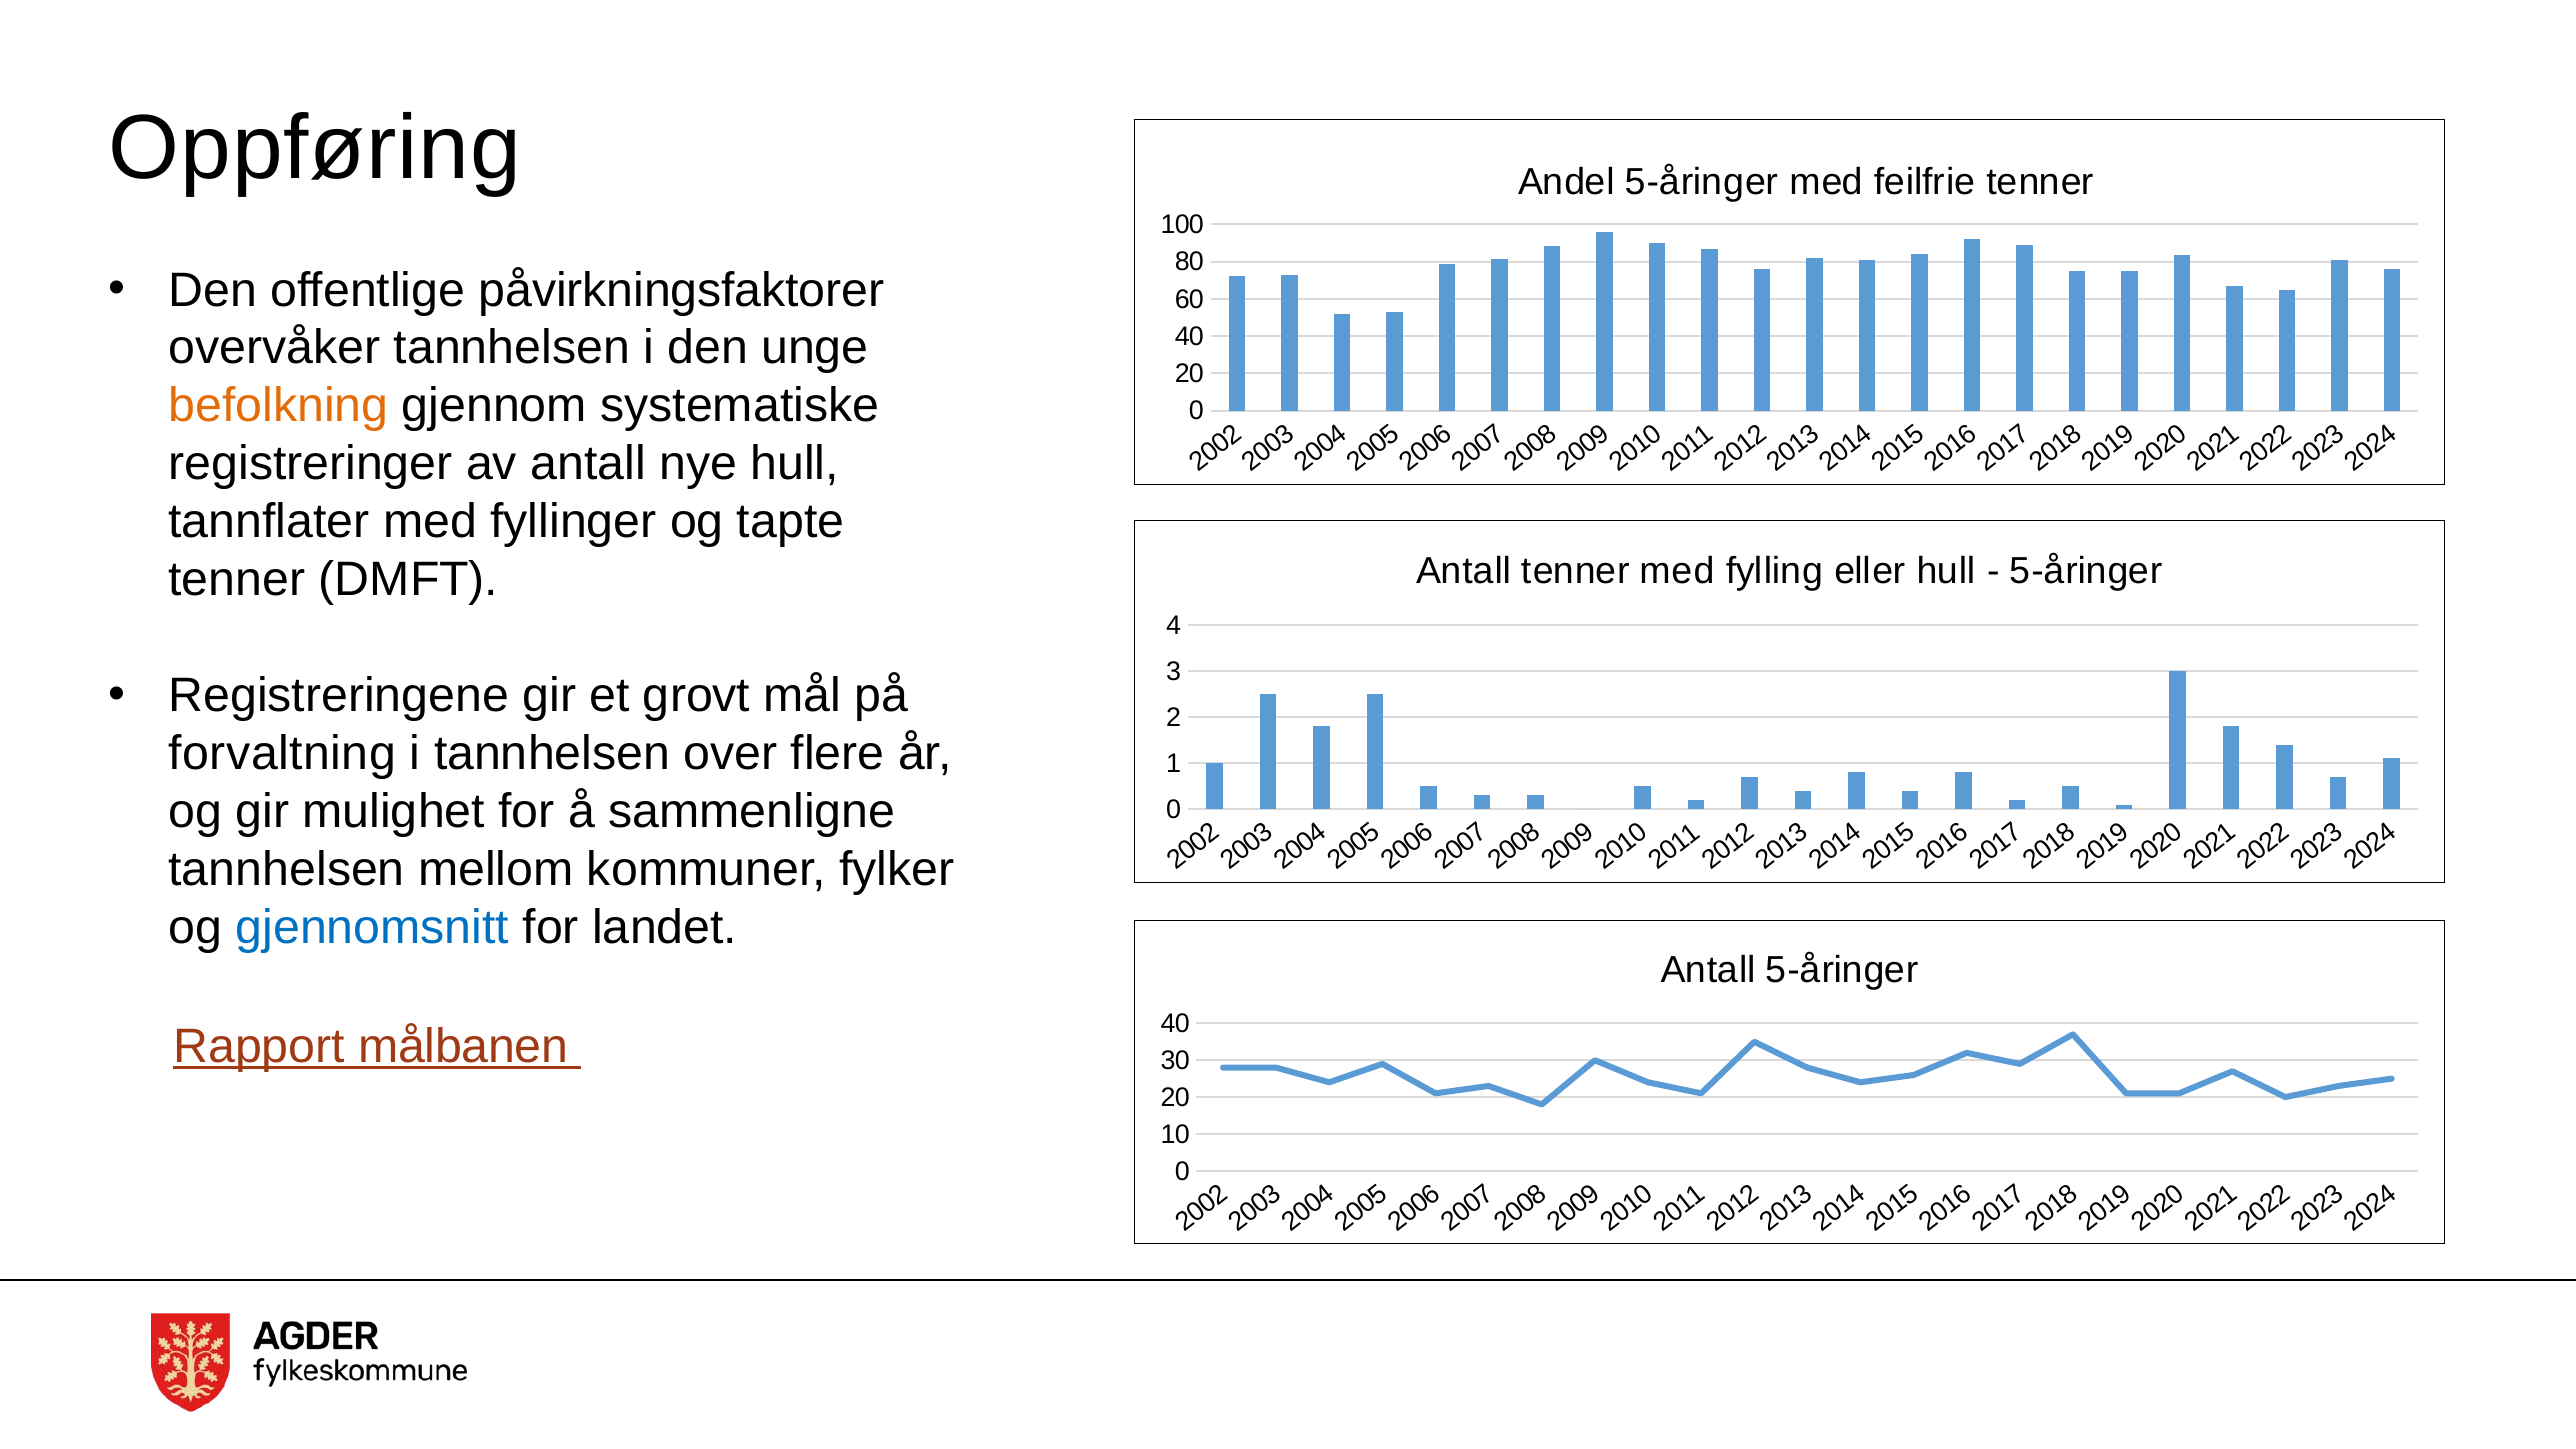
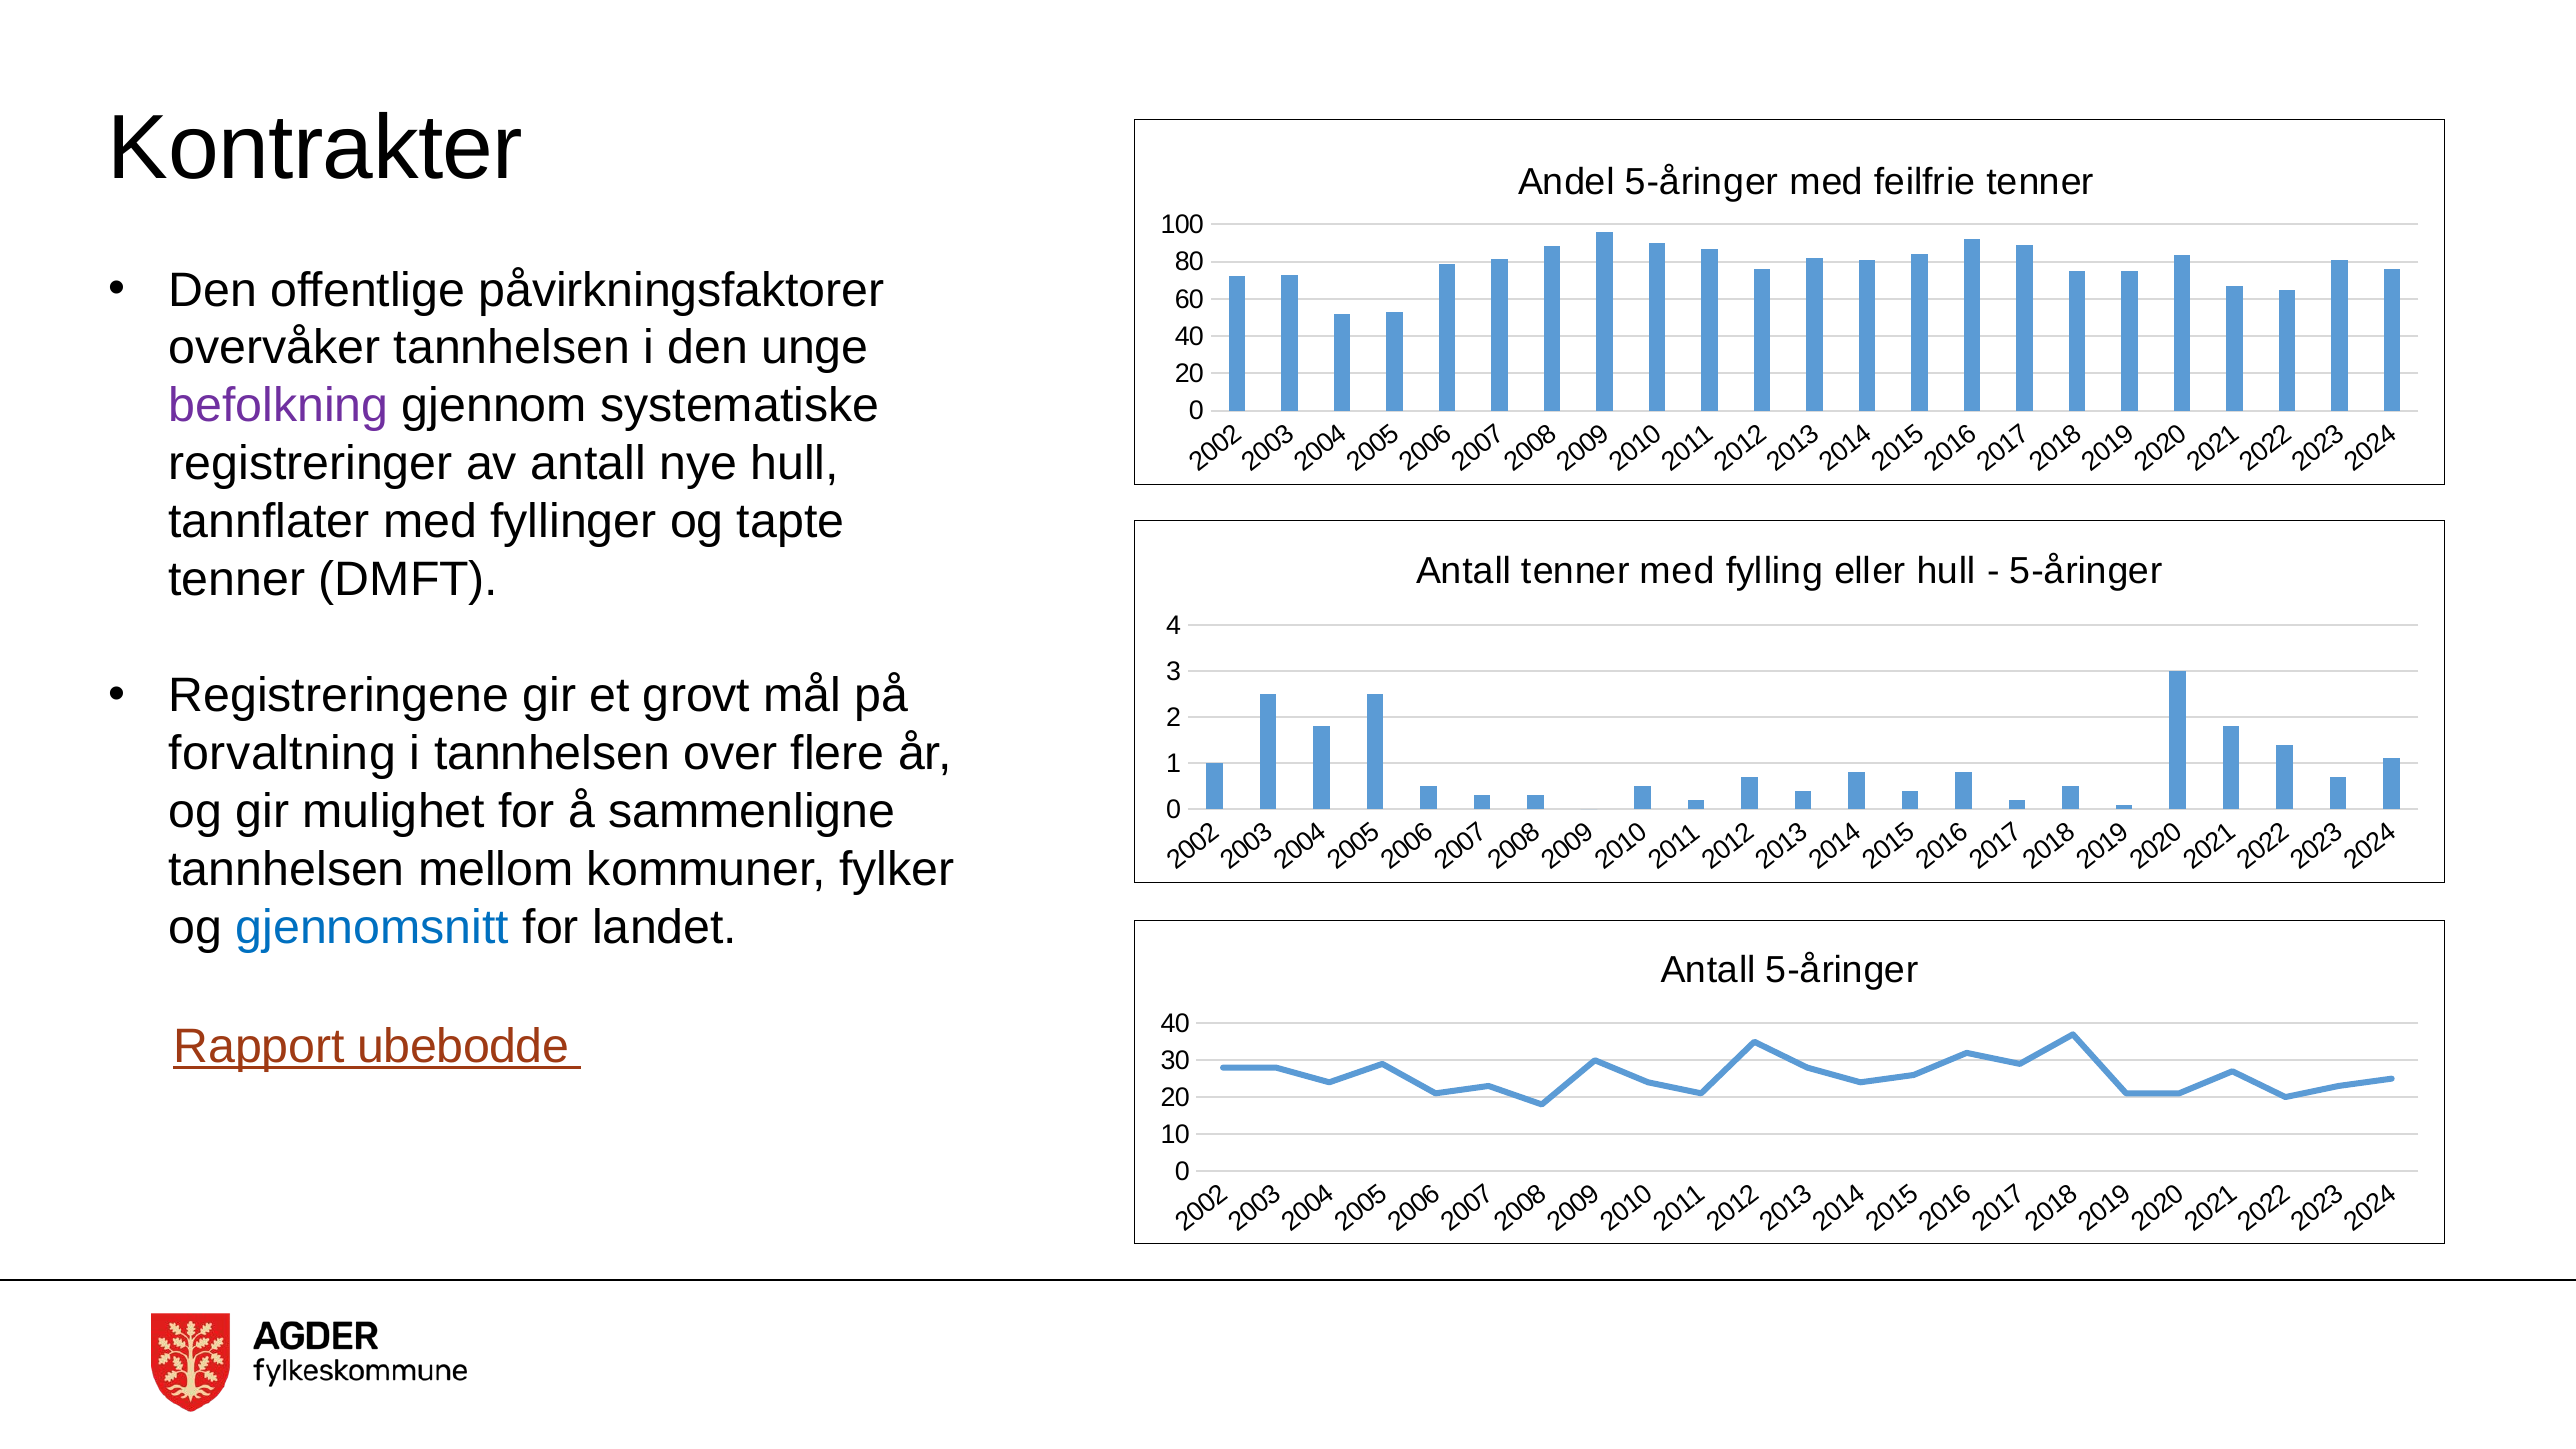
Oppføring: Oppføring -> Kontrakter (316, 148)
befolkning colour: orange -> purple (279, 406)
målbanen: målbanen -> ubebodde (463, 1046)
